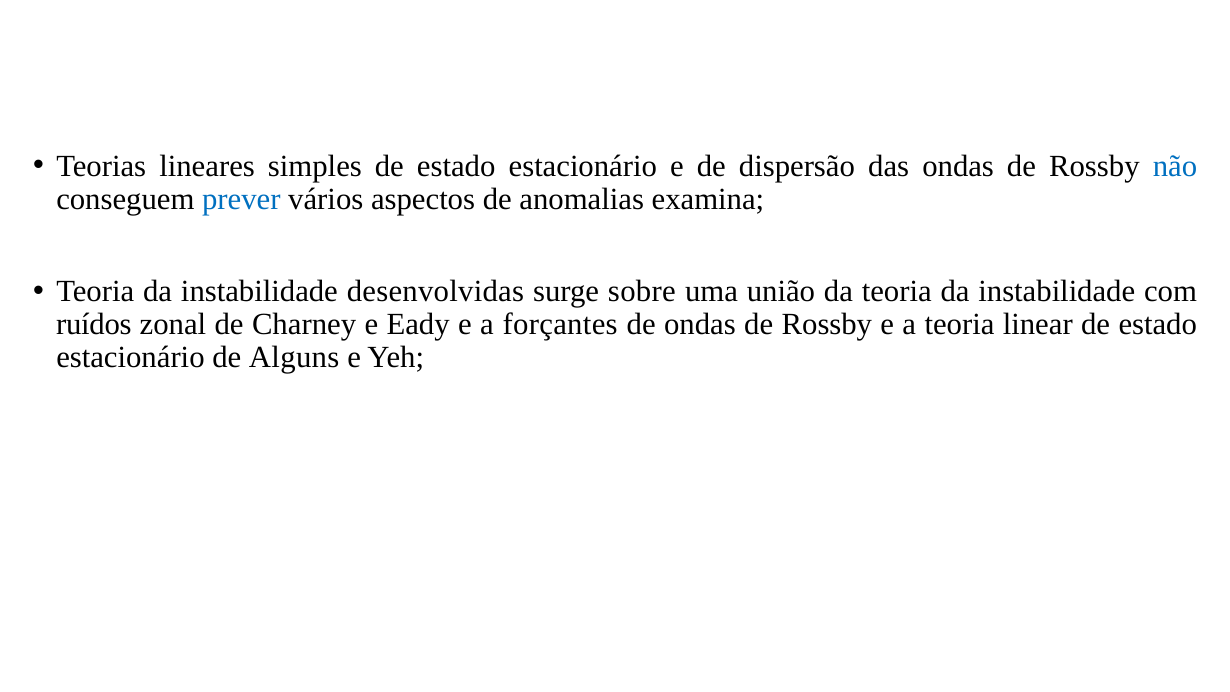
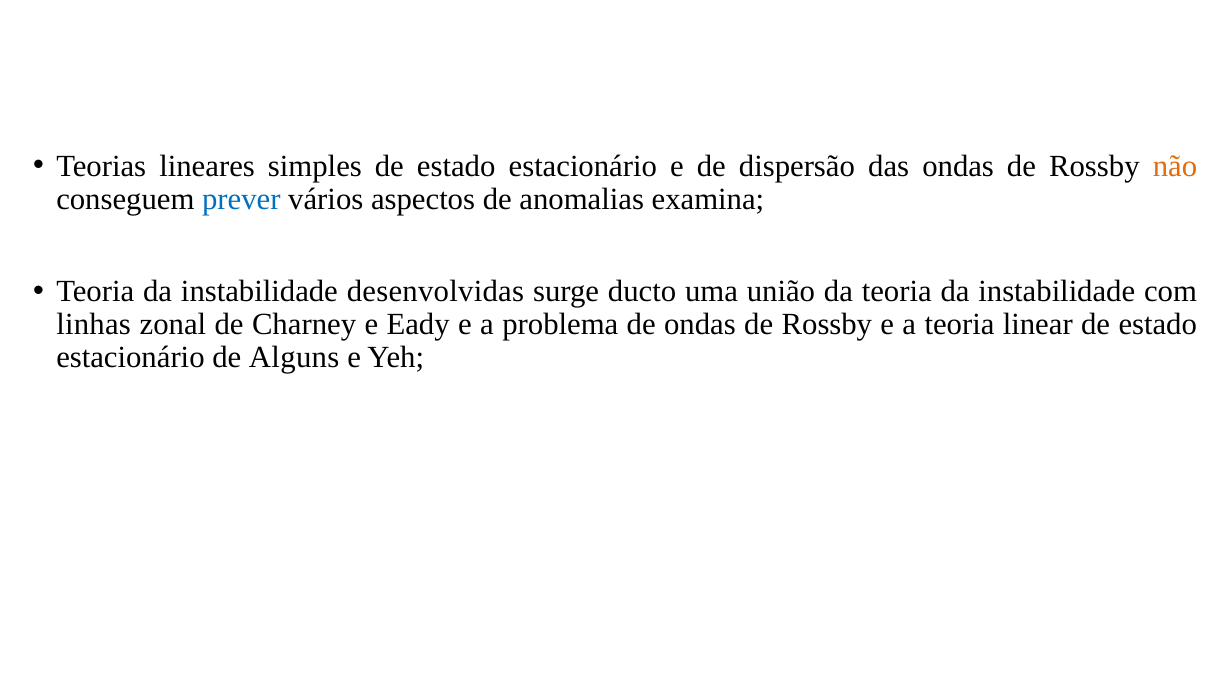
não colour: blue -> orange (1175, 166)
sobre: sobre -> ducto (642, 291)
ruídos: ruídos -> linhas (94, 324)
forçantes: forçantes -> problema (560, 324)
